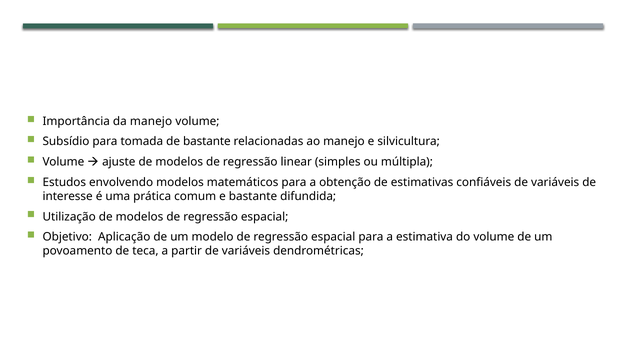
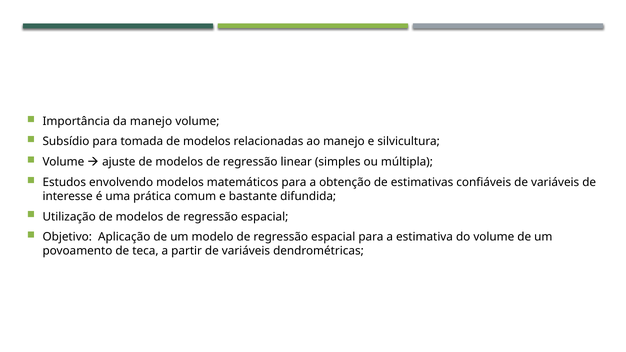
tomada de bastante: bastante -> modelos (207, 142)
